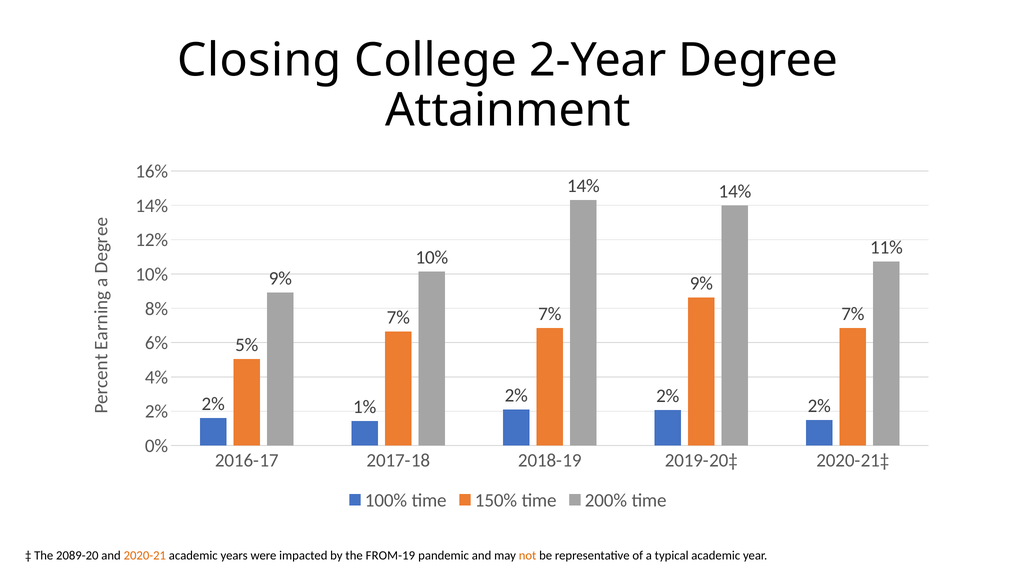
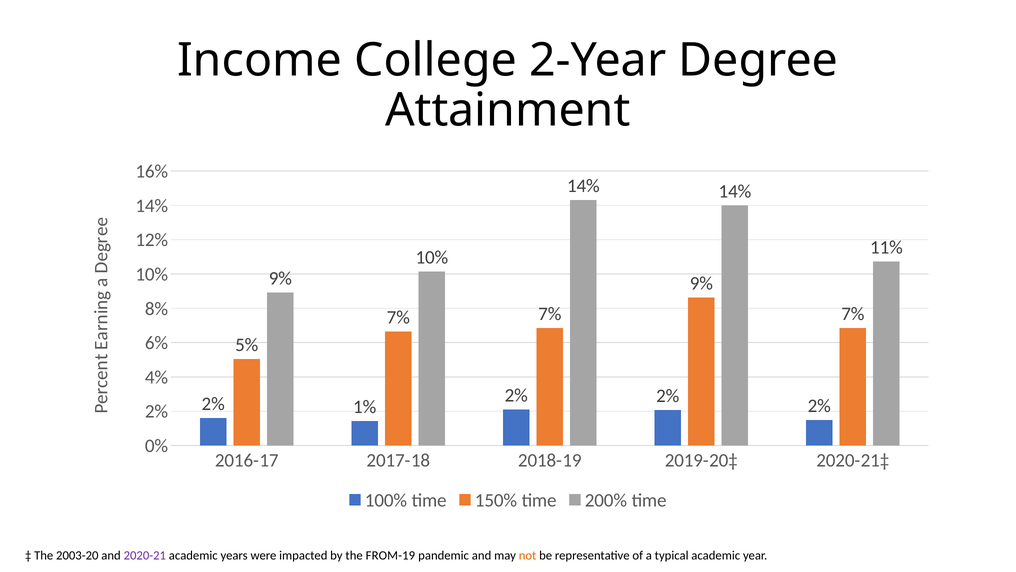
Closing: Closing -> Income (260, 60)
2089-20: 2089-20 -> 2003-20 (77, 555)
2020-21 colour: orange -> purple (145, 555)
